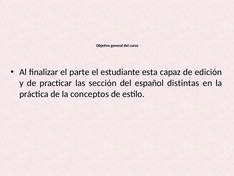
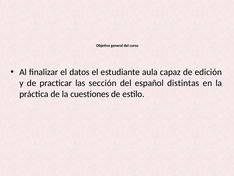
parte: parte -> datos (79, 72)
esta: esta -> aula (150, 72)
conceptos: conceptos -> cuestiones (90, 94)
